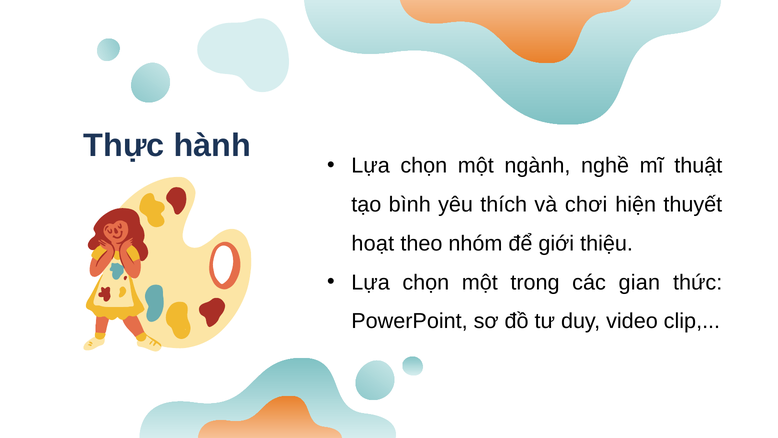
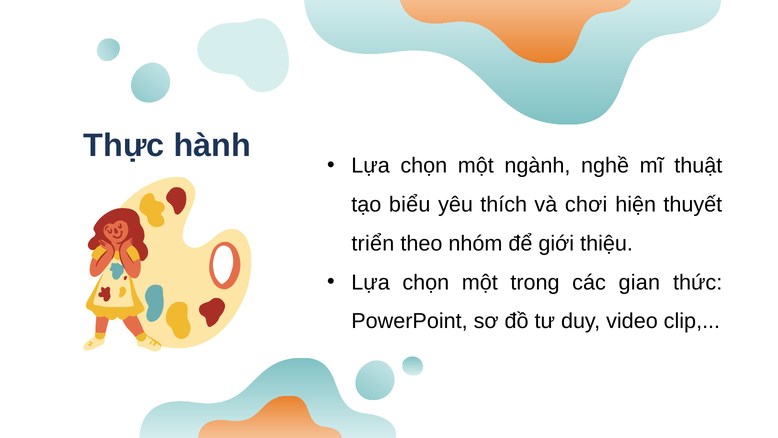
bình: bình -> biểu (410, 204)
hoạt: hoạt -> triển (373, 243)
